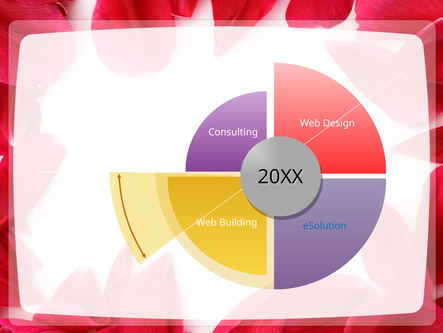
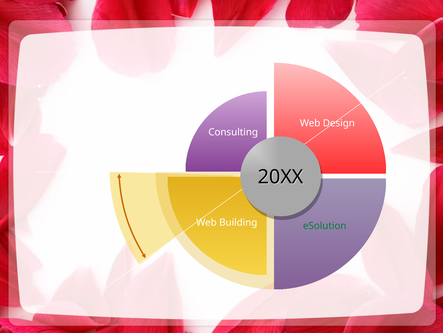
eSolution colour: blue -> green (325, 225)
